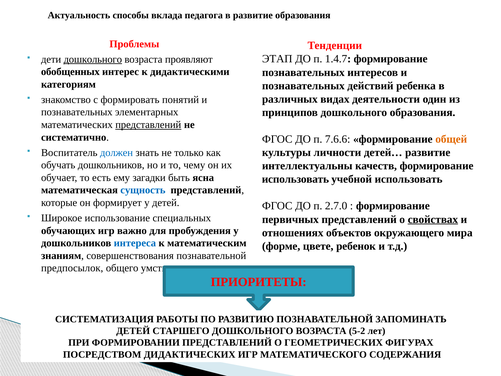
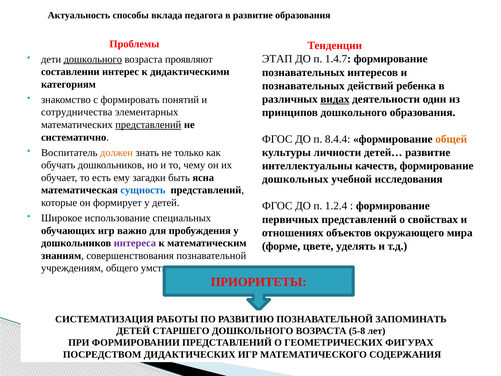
обобщенных: обобщенных -> составлении (70, 72)
видах underline: none -> present (335, 99)
познавательных: познавательных -> сотрудничества (77, 112)
7.6.6: 7.6.6 -> 8.4.4 (338, 139)
должен colour: blue -> orange (116, 152)
использовать: использовать -> дошкольных (295, 179)
учебной использовать: использовать -> исследования (409, 179)
2.7.0: 2.7.0 -> 1.2.4 (336, 206)
свойствах underline: present -> none (433, 219)
интереса colour: blue -> purple (135, 243)
ребенок: ребенок -> уделять (356, 246)
предпосылок: предпосылок -> учреждениям (72, 268)
5-2: 5-2 -> 5-8 (357, 331)
